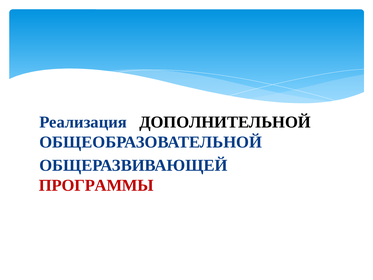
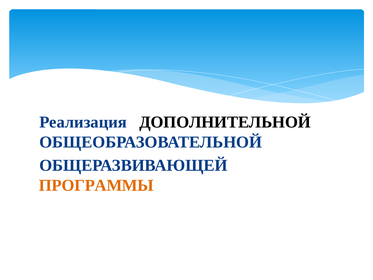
ПРОГРАММЫ colour: red -> orange (96, 185)
